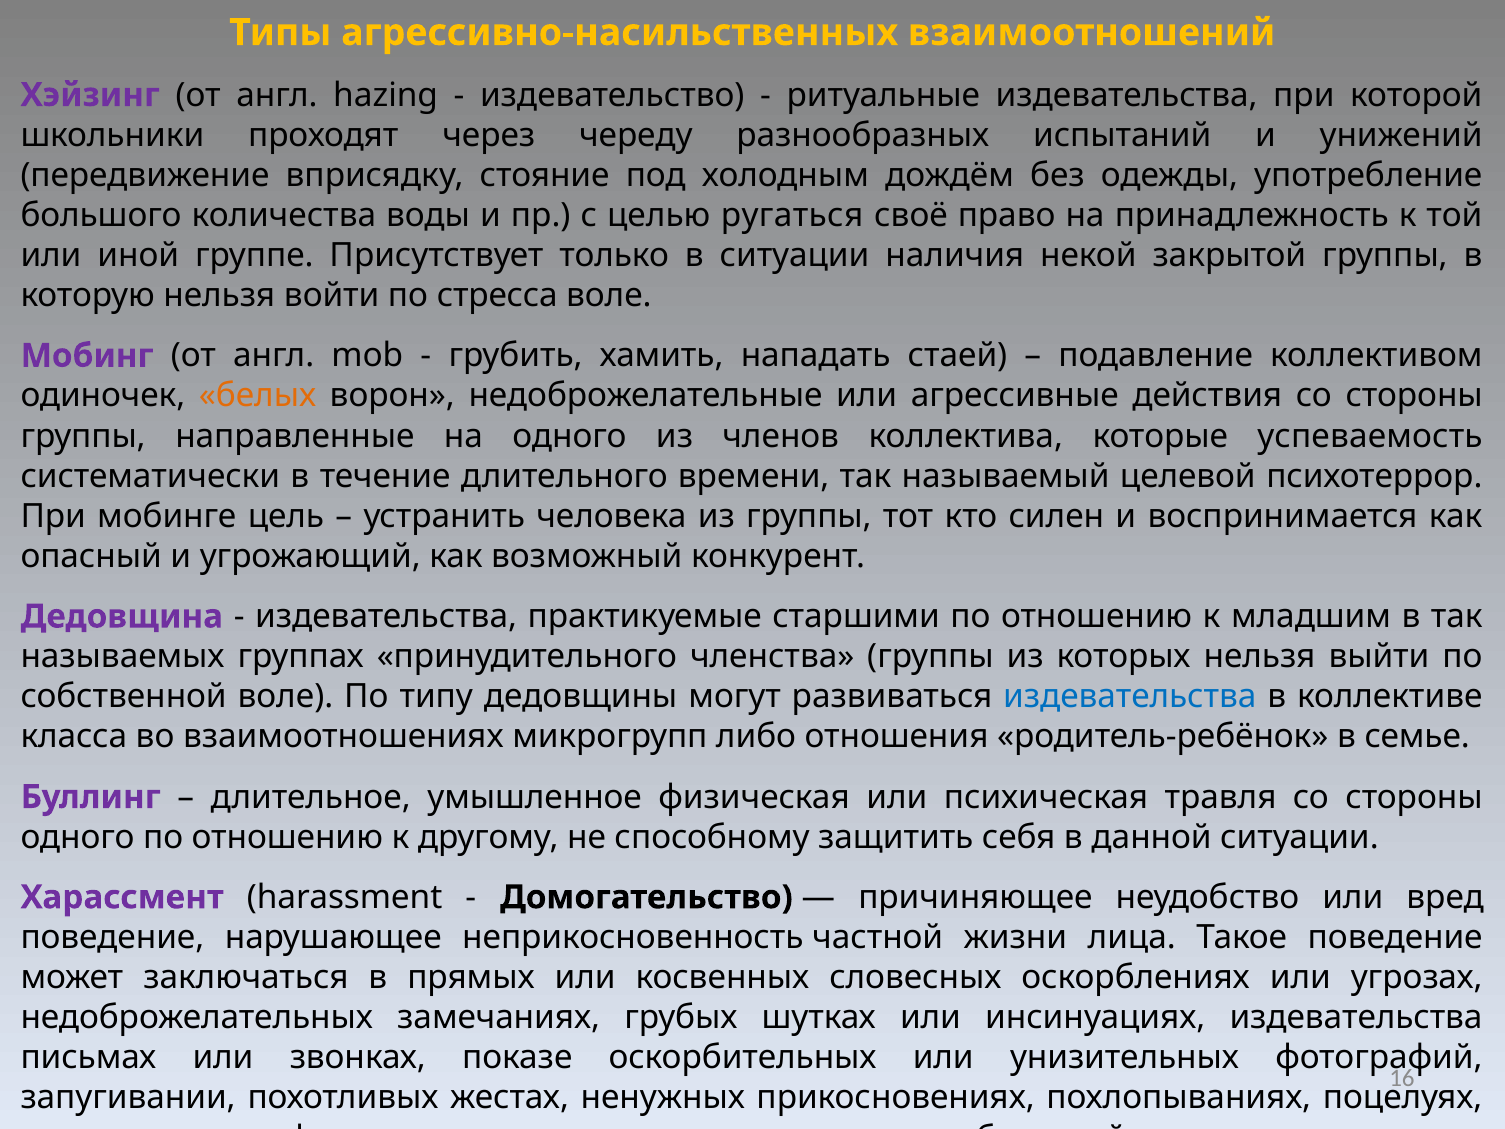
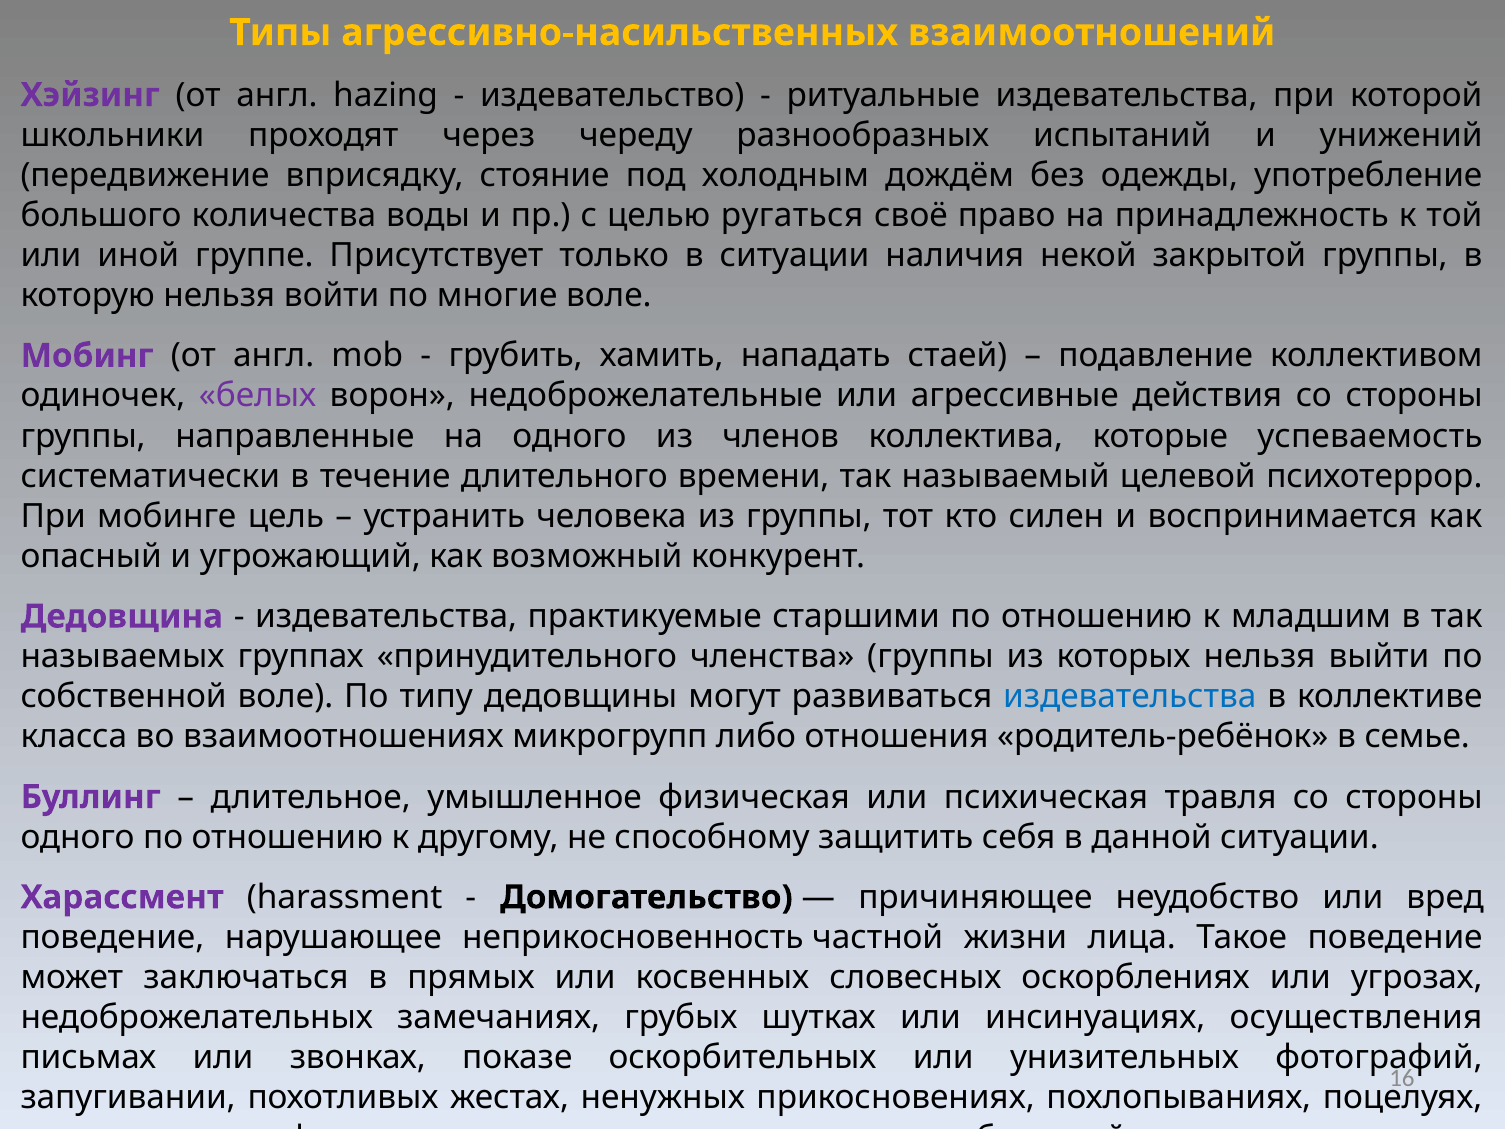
стресса: стресса -> многие (497, 296)
белых colour: orange -> purple (258, 396)
инсинуациях издевательства: издевательства -> осуществления (1356, 1017)
